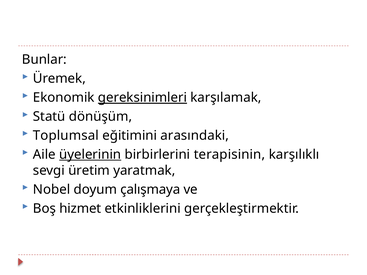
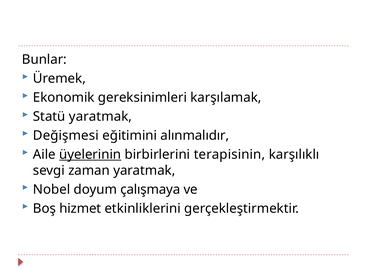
gereksinimleri underline: present -> none (142, 98)
Statü dönüşüm: dönüşüm -> yaratmak (100, 117)
Toplumsal: Toplumsal -> Değişmesi (66, 136)
arasındaki: arasındaki -> alınmalıdır (195, 136)
üretim: üretim -> zaman (89, 171)
